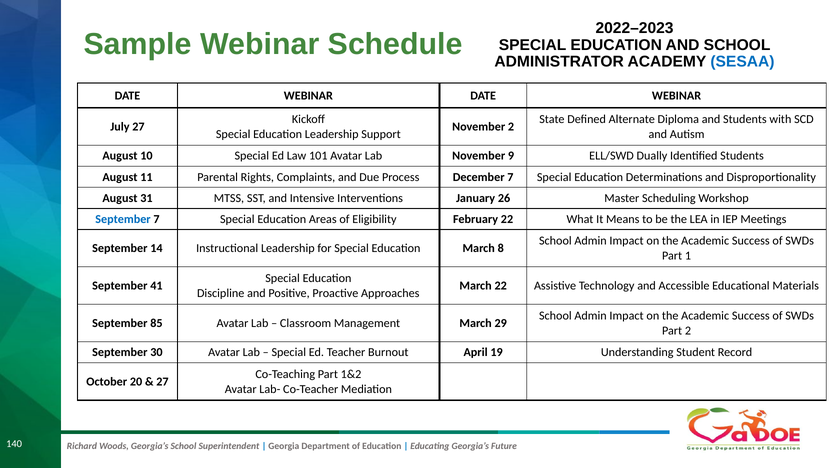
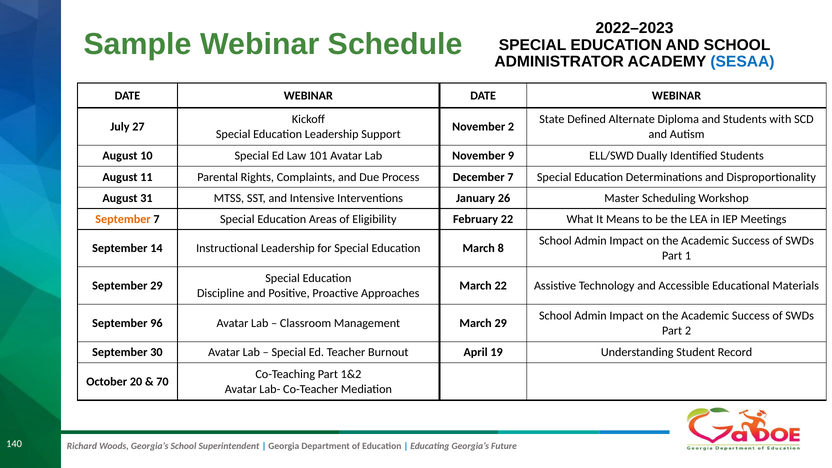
September colour: blue -> orange (123, 219)
September 41: 41 -> 29 (156, 286)
85: 85 -> 96 (156, 323)
27: 27 -> 70 (162, 382)
